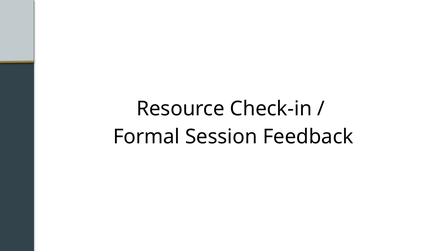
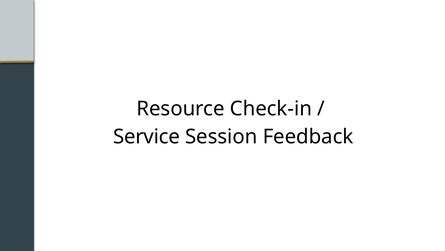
Formal: Formal -> Service (147, 136)
